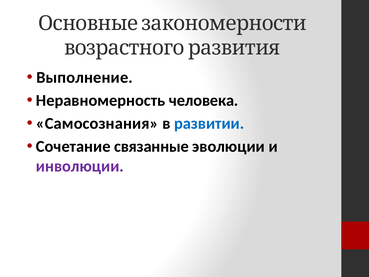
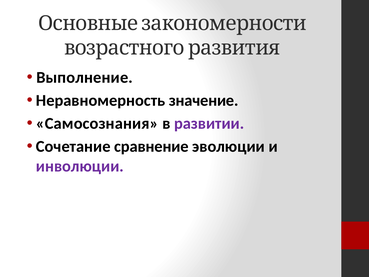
человека: человека -> значение (204, 100)
развитии colour: blue -> purple (209, 123)
связанные: связанные -> сравнение (151, 146)
